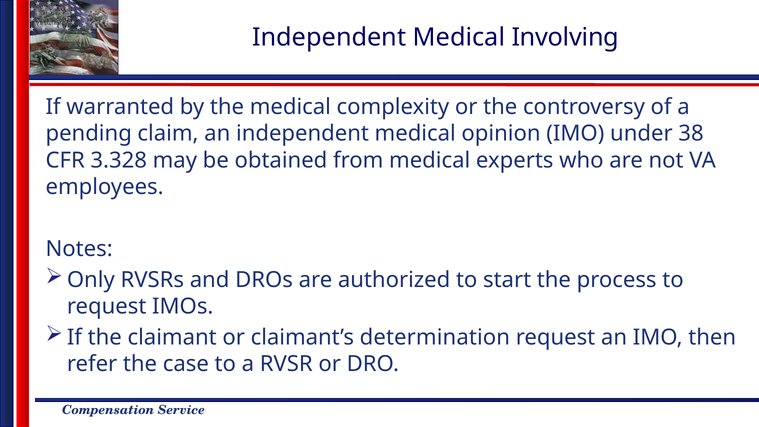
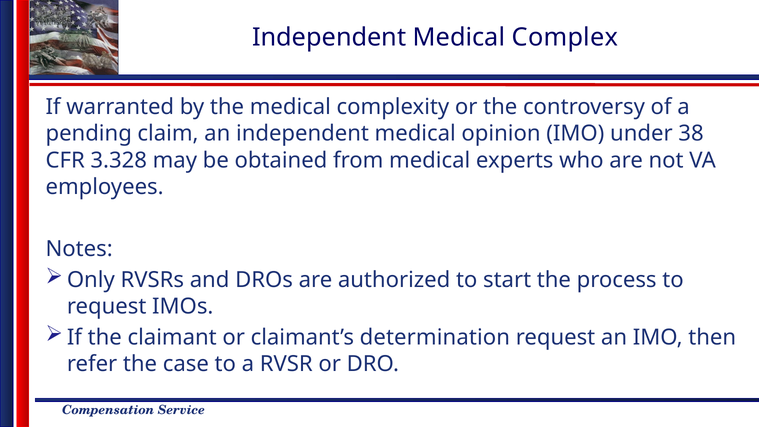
Involving: Involving -> Complex (565, 38)
